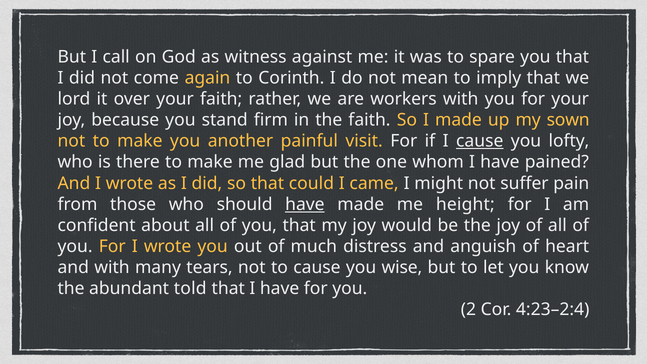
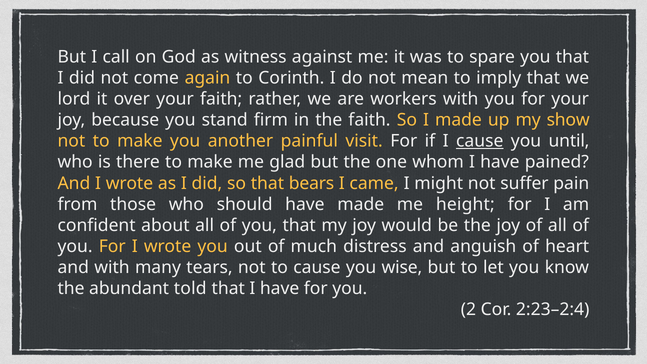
sown: sown -> show (568, 120)
lofty: lofty -> until (569, 141)
could: could -> bears (312, 183)
have underline: present -> none (305, 204)
4:23–2:4: 4:23–2:4 -> 2:23–2:4 (553, 309)
